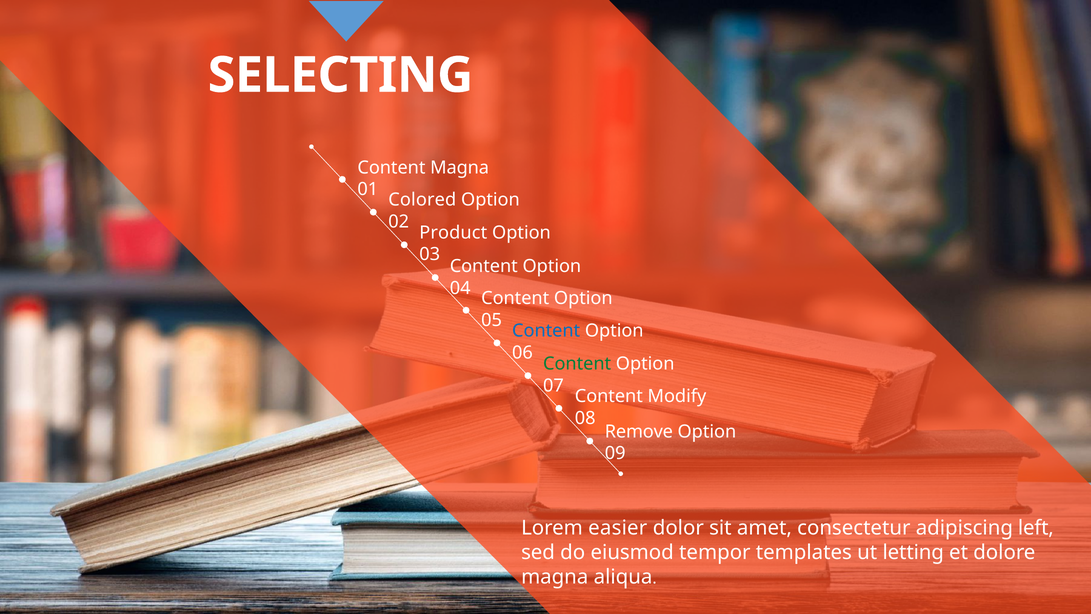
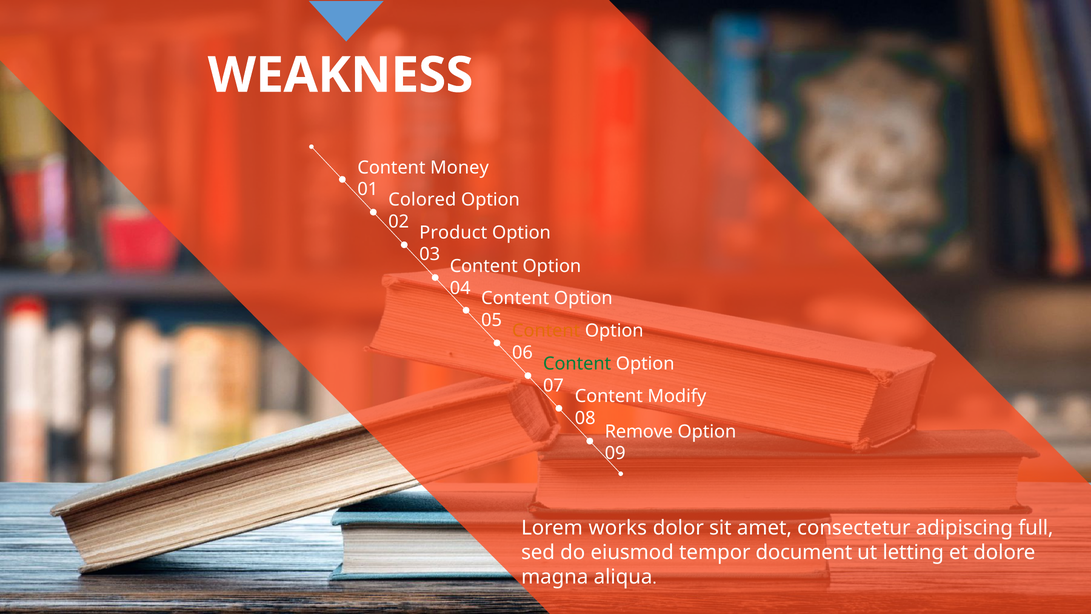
SELECTING: SELECTING -> WEAKNESS (340, 75)
Content Magna: Magna -> Money (460, 167)
Content colour: blue -> orange (546, 331)
easier: easier -> works (618, 528)
left: left -> full (1036, 528)
templates: templates -> document (804, 552)
